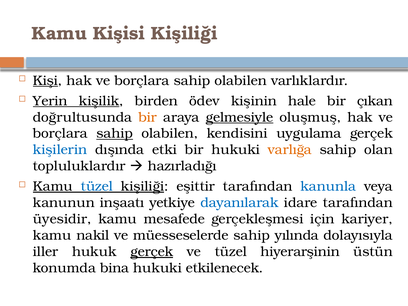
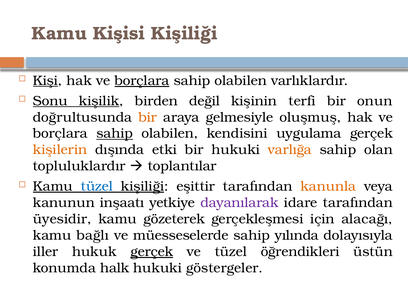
borçlara underline: none -> present (142, 81)
Yerin: Yerin -> Sonu (50, 101)
ödev: ödev -> değil (205, 101)
hale: hale -> terfi (302, 101)
çıkan: çıkan -> onun (375, 101)
gelmesiyle underline: present -> none (240, 117)
kişilerin colour: blue -> orange (60, 150)
hazırladığı: hazırladığı -> toplantılar (182, 166)
kanunla colour: blue -> orange (328, 186)
dayanılarak colour: blue -> purple (239, 203)
mesafede: mesafede -> gözeterek (174, 219)
kariyer: kariyer -> alacağı (367, 219)
nakil: nakil -> bağlı (93, 235)
hiyerarşinin: hiyerarşinin -> öğrendikleri (300, 252)
bina: bina -> halk (115, 268)
etkilenecek: etkilenecek -> göstergeler (225, 268)
